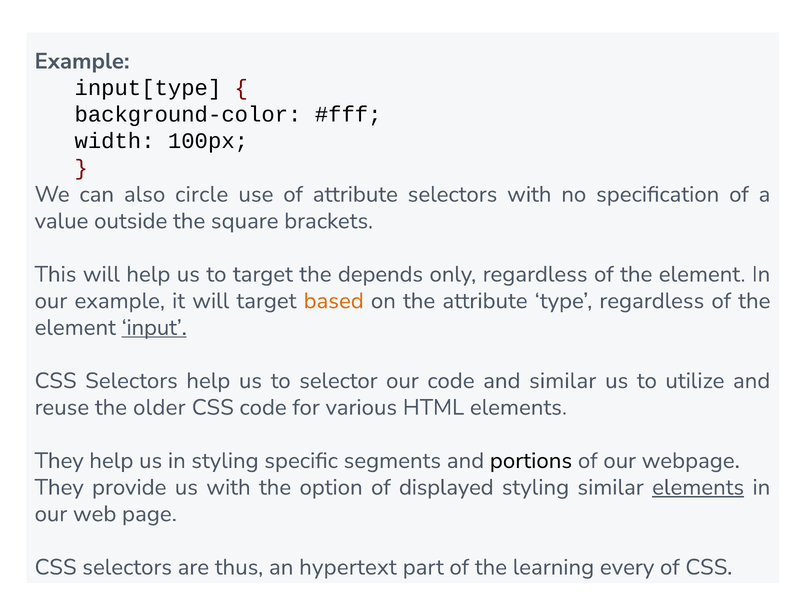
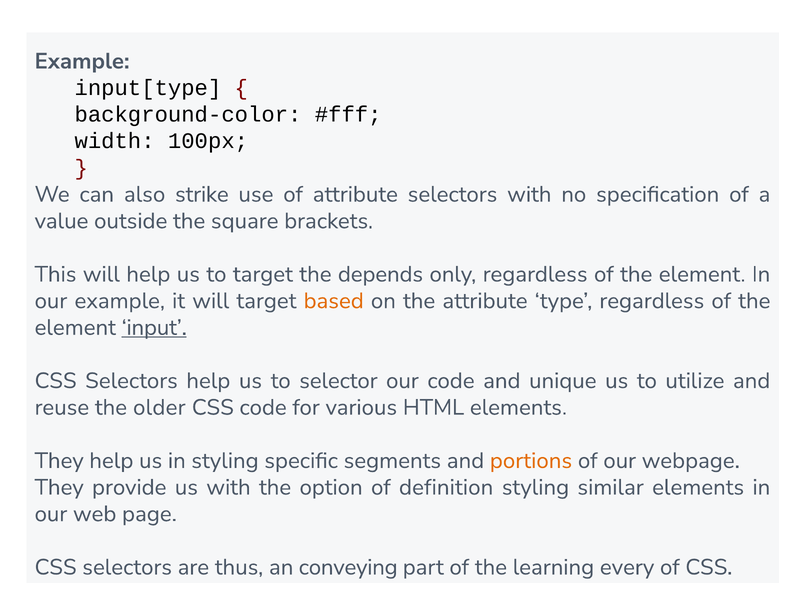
circle: circle -> strike (202, 194)
and similar: similar -> unique (563, 381)
portions colour: black -> orange (531, 461)
displayed: displayed -> definition (446, 487)
elements underline: present -> none (698, 487)
hypertext: hypertext -> conveying (348, 567)
